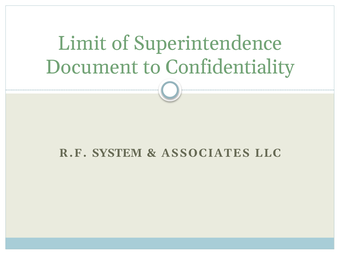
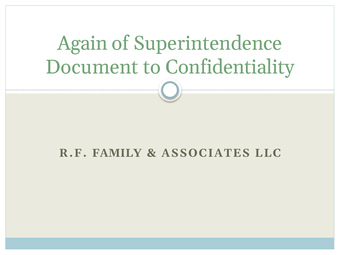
Limit: Limit -> Again (82, 43)
SYSTEM: SYSTEM -> FAMILY (117, 153)
